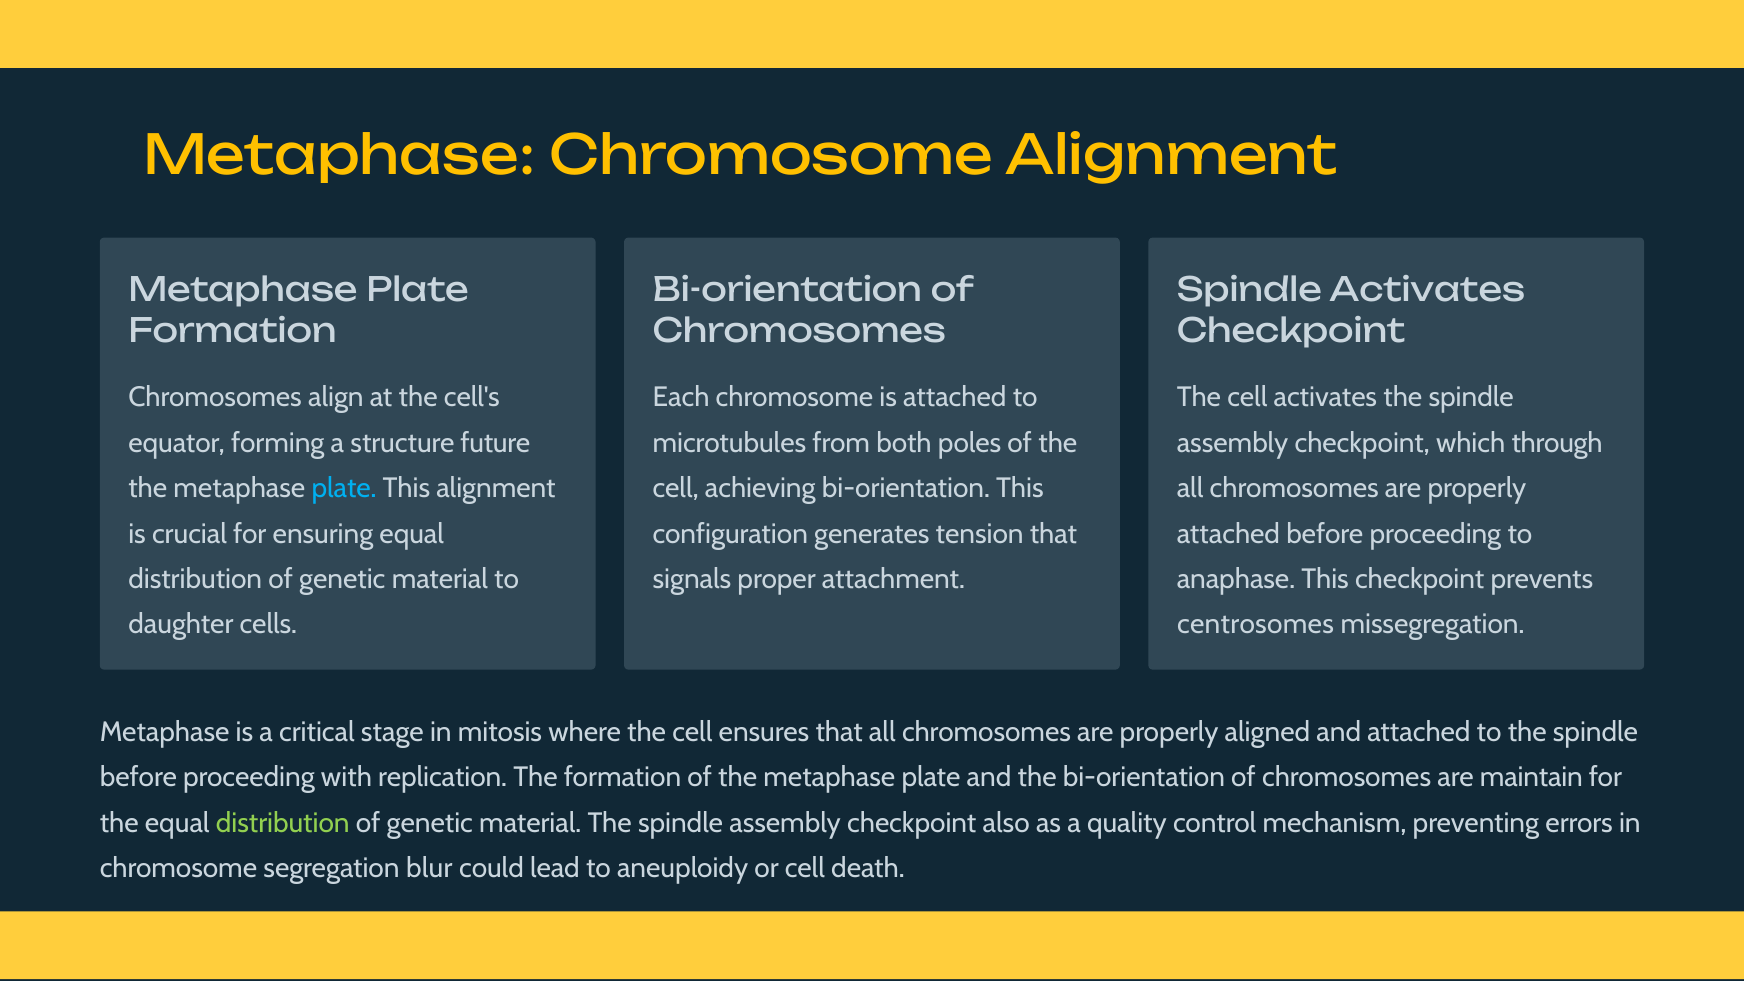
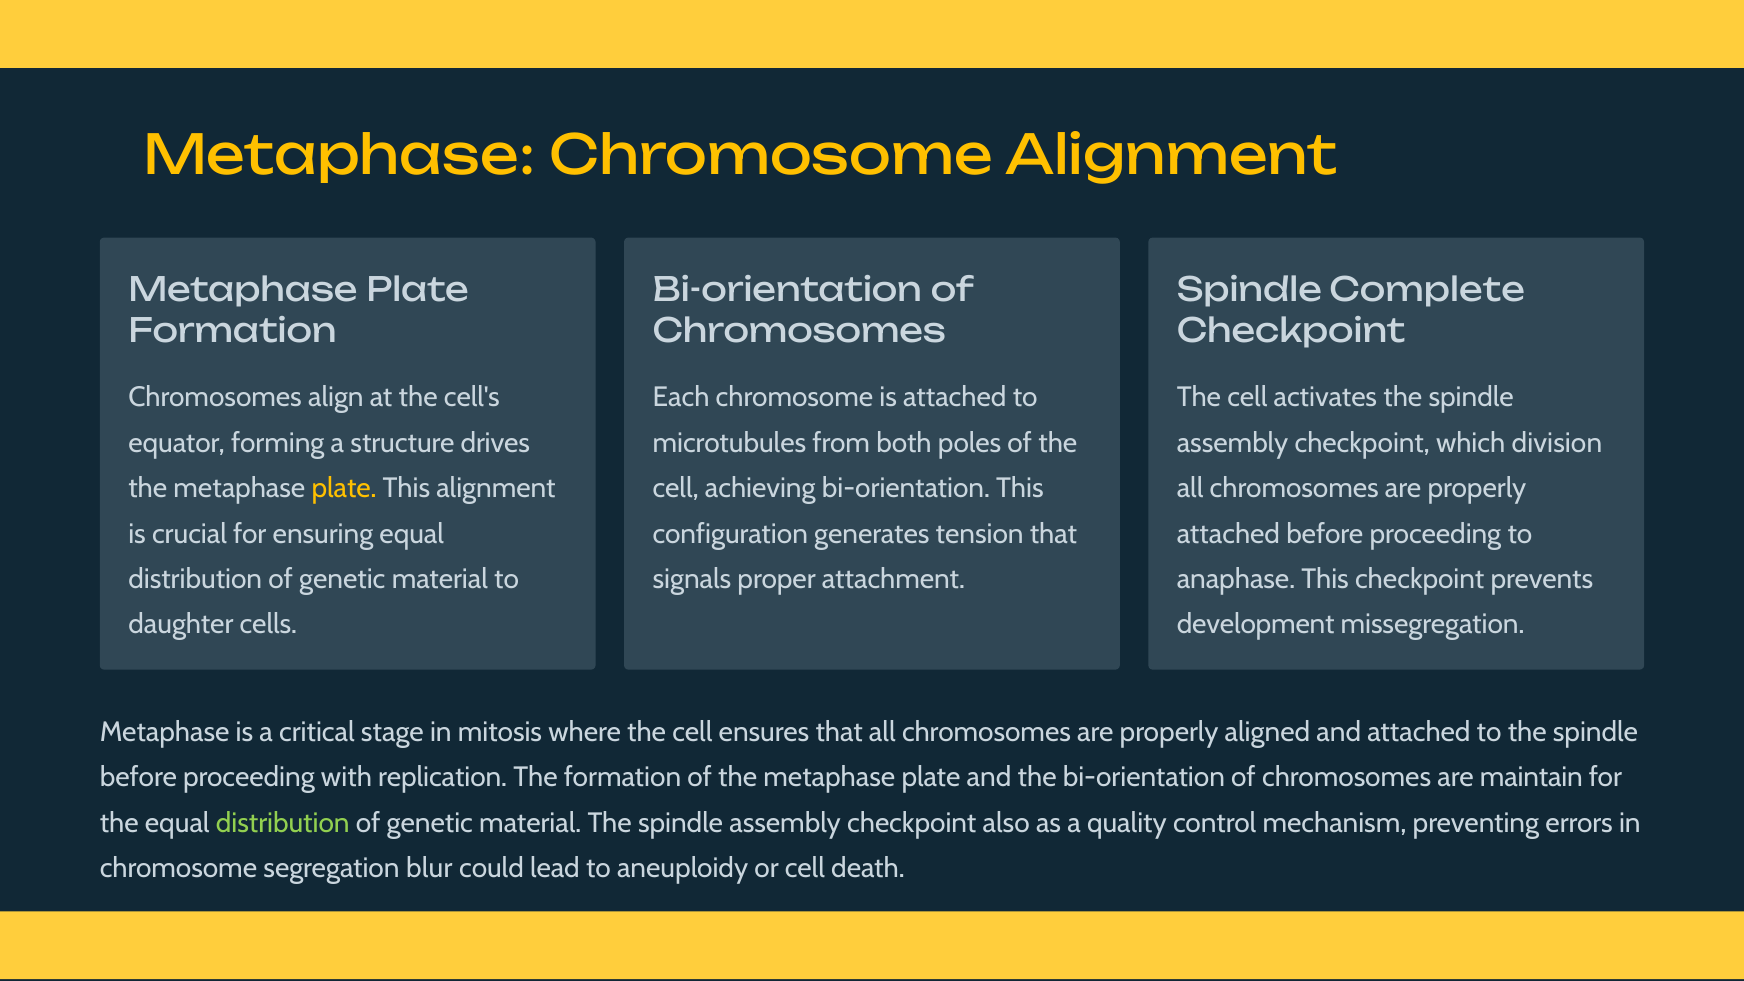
Spindle Activates: Activates -> Complete (1427, 290)
future: future -> drives (495, 443)
through: through -> division (1557, 443)
plate colour: light blue -> yellow (344, 488)
centrosomes: centrosomes -> development (1256, 625)
